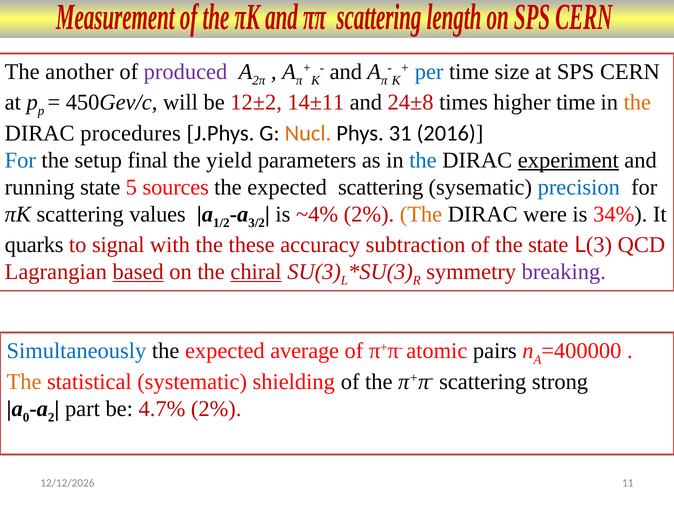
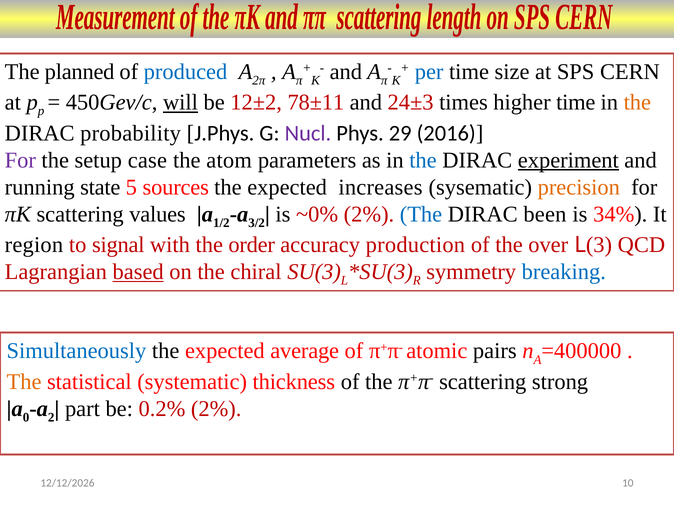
another: another -> planned (80, 72)
produced colour: purple -> blue (186, 72)
will underline: none -> present (180, 102)
14±11: 14±11 -> 78±11 (316, 102)
24±8: 24±8 -> 24±3 (411, 102)
procedures: procedures -> probability (131, 133)
Nucl colour: orange -> purple (308, 133)
31: 31 -> 29 (400, 133)
For colour: blue -> purple (20, 160)
final: final -> case (147, 160)
yield: yield -> atom (229, 160)
expected scattering: scattering -> increases (380, 187)
precision colour: blue -> orange (579, 187)
~4%: ~4% -> ~0% (317, 214)
The colour: orange -> blue (421, 214)
were: were -> been (545, 214)
quarks: quarks -> region (34, 245)
these: these -> order (252, 245)
subtraction: subtraction -> production (415, 245)
the state: state -> over (548, 245)
chiral underline: present -> none (256, 272)
breaking colour: purple -> blue (564, 272)
shielding: shielding -> thickness (294, 381)
4.7%: 4.7% -> 0.2% (162, 408)
11: 11 -> 10 (628, 483)
